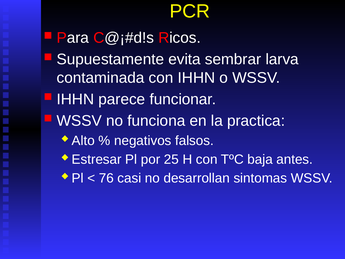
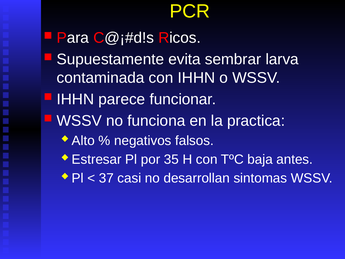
25: 25 -> 35 (171, 159)
76: 76 -> 37 (106, 178)
